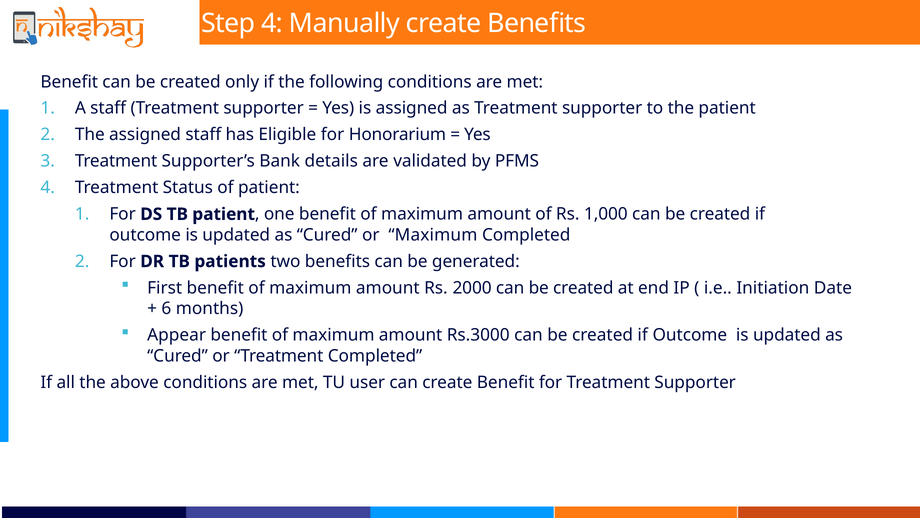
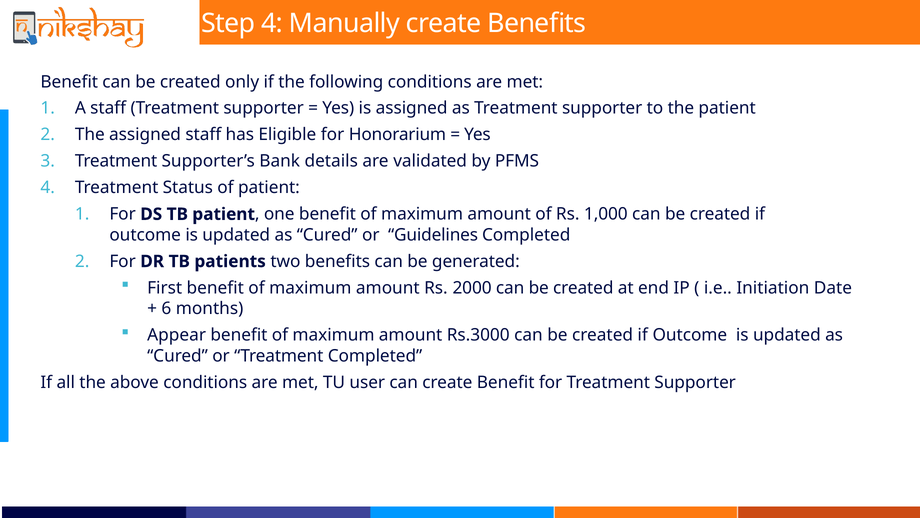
or Maximum: Maximum -> Guidelines (433, 235)
